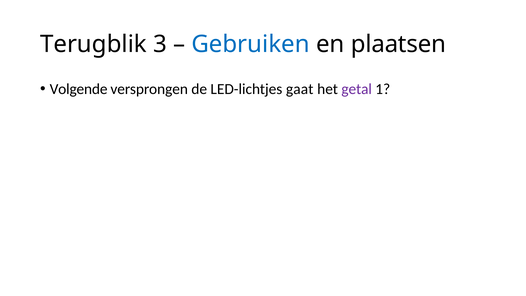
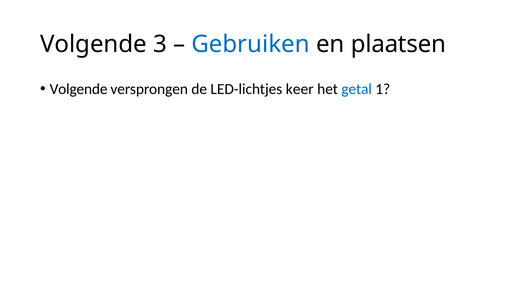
Terugblik: Terugblik -> Volgende (93, 44)
gaat: gaat -> keer (300, 89)
getal colour: purple -> blue (357, 89)
